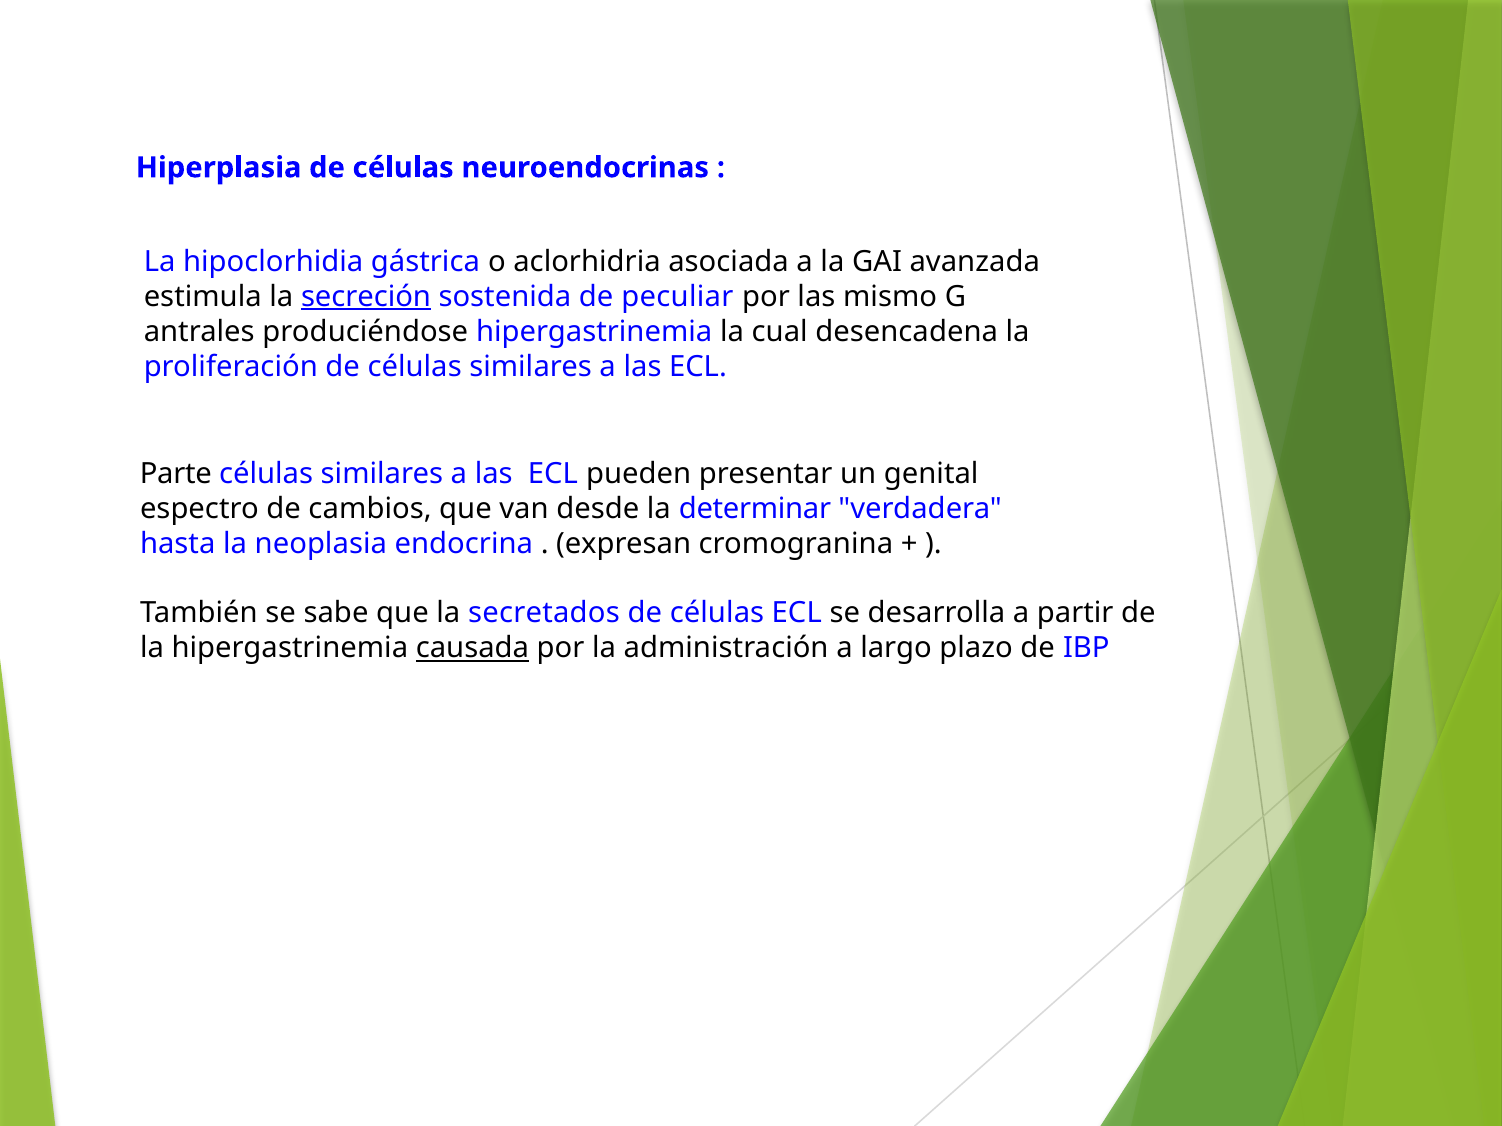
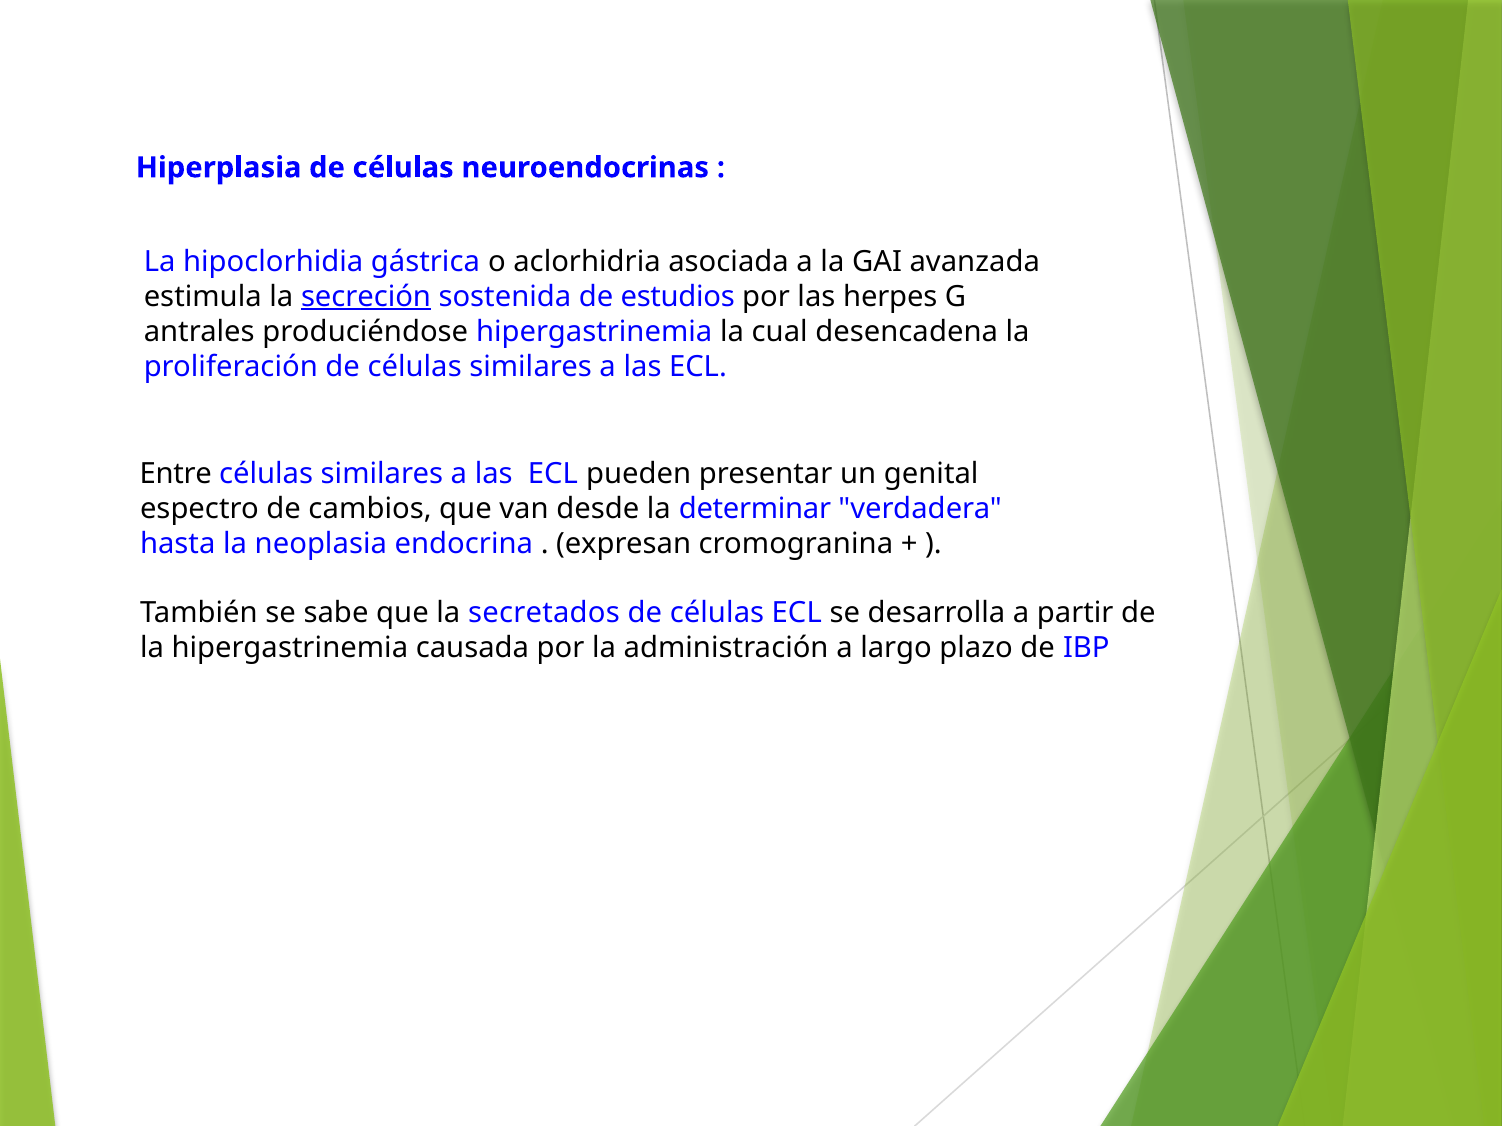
peculiar: peculiar -> estudios (678, 297)
mismo: mismo -> herpes (890, 297)
Parte: Parte -> Entre (176, 474)
causada underline: present -> none (472, 649)
